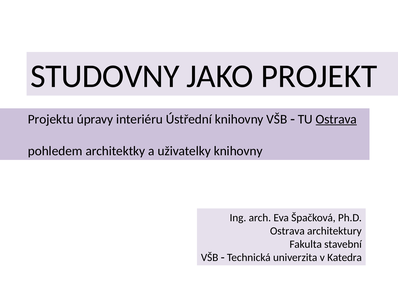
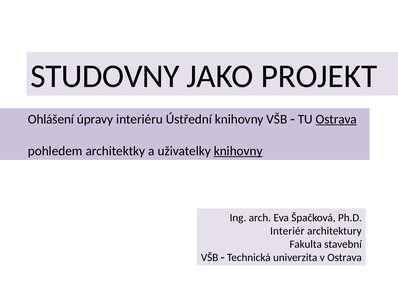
Projektu: Projektu -> Ohlášení (51, 119)
knihovny underline: none -> present (238, 151)
Ostrava: Ostrava -> Interiér (287, 231)
v Katedra: Katedra -> Ostrava (345, 258)
